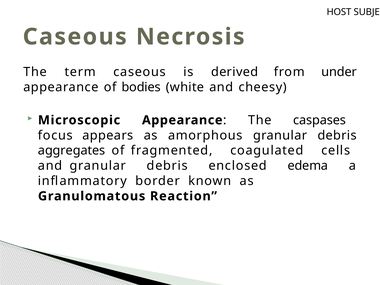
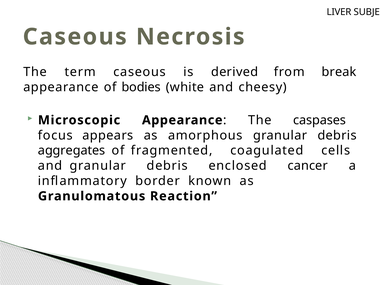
HOST: HOST -> LIVER (339, 12)
under: under -> break (339, 72)
edema: edema -> cancer (308, 166)
